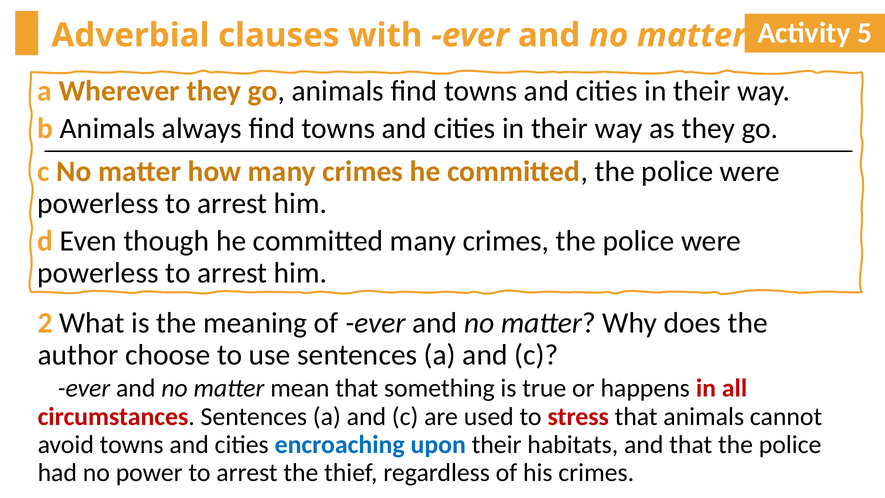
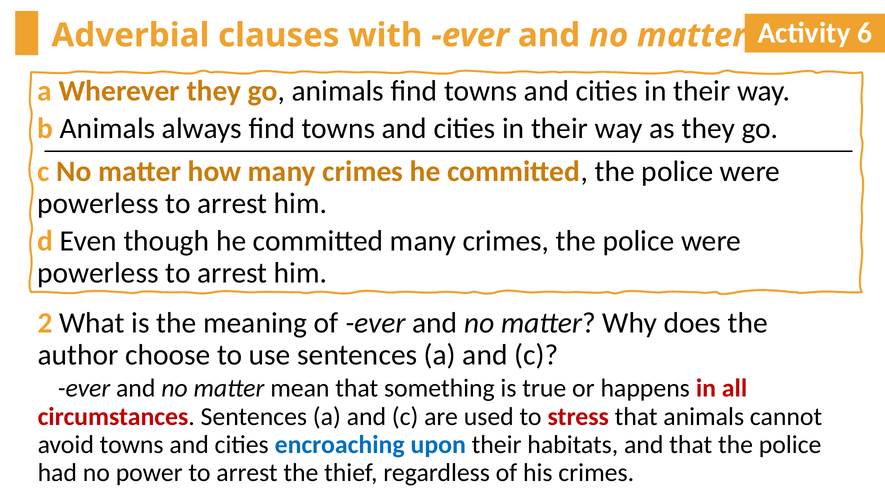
5: 5 -> 6 (865, 33)
